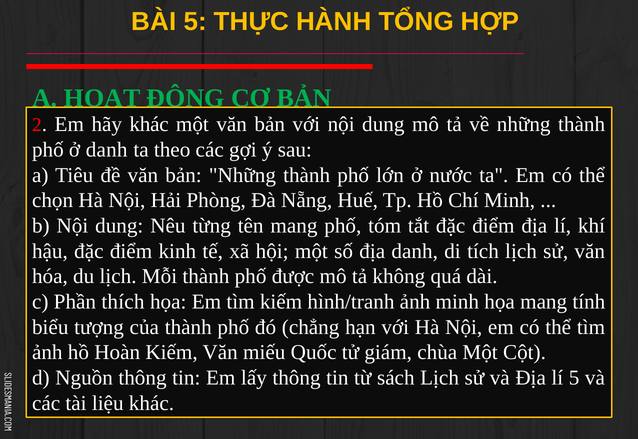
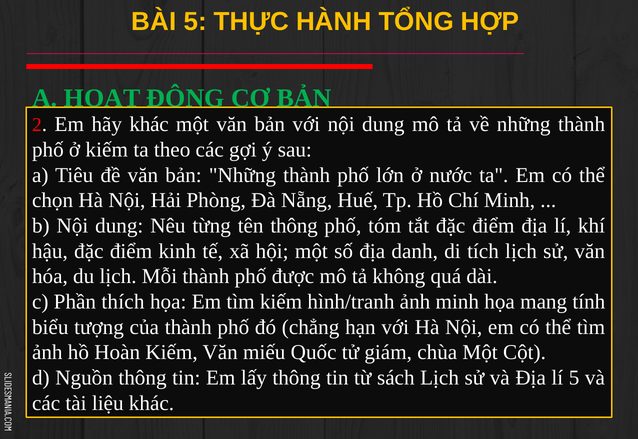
ở danh: danh -> kiếm (107, 150)
tên mang: mang -> thông (294, 226)
